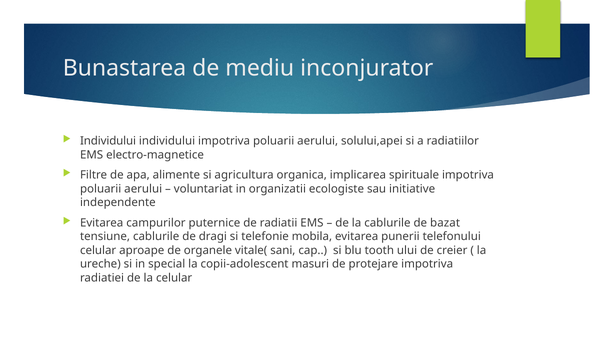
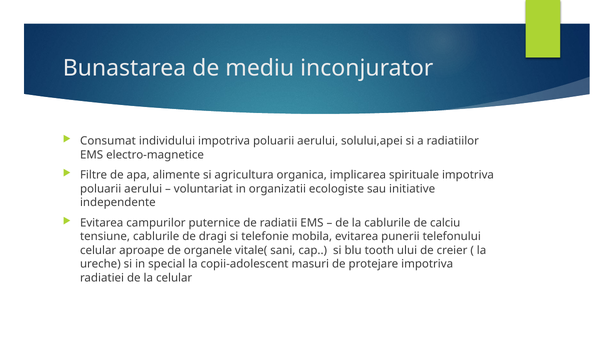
Individului: Individului -> Consumat (108, 141)
bazat: bazat -> calciu (445, 223)
